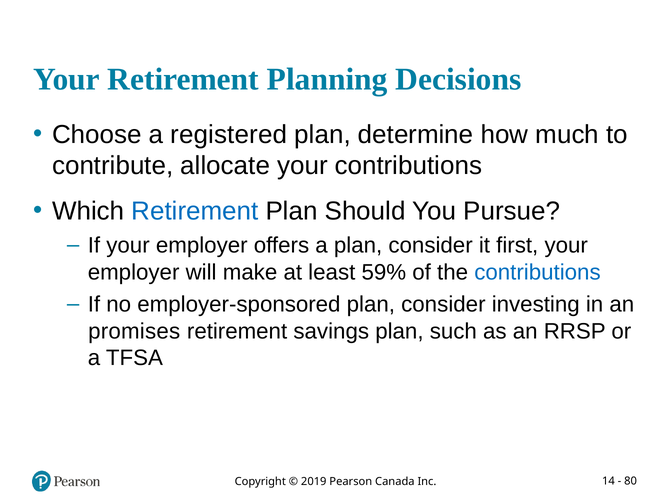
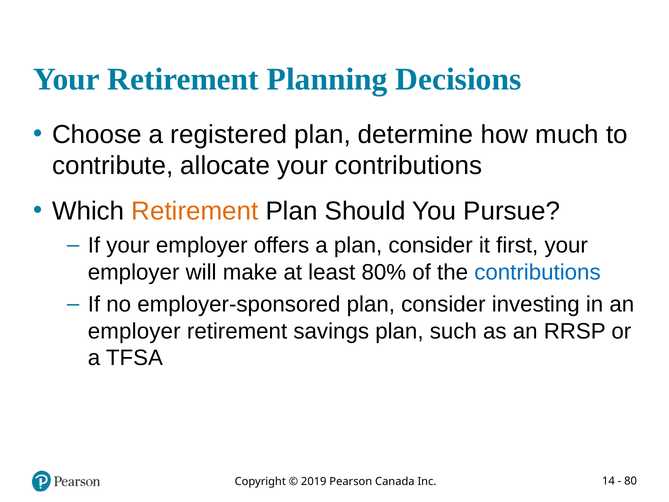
Retirement colour: blue -> orange (195, 211)
59%: 59% -> 80% (384, 272)
promises: promises -> employer (134, 331)
